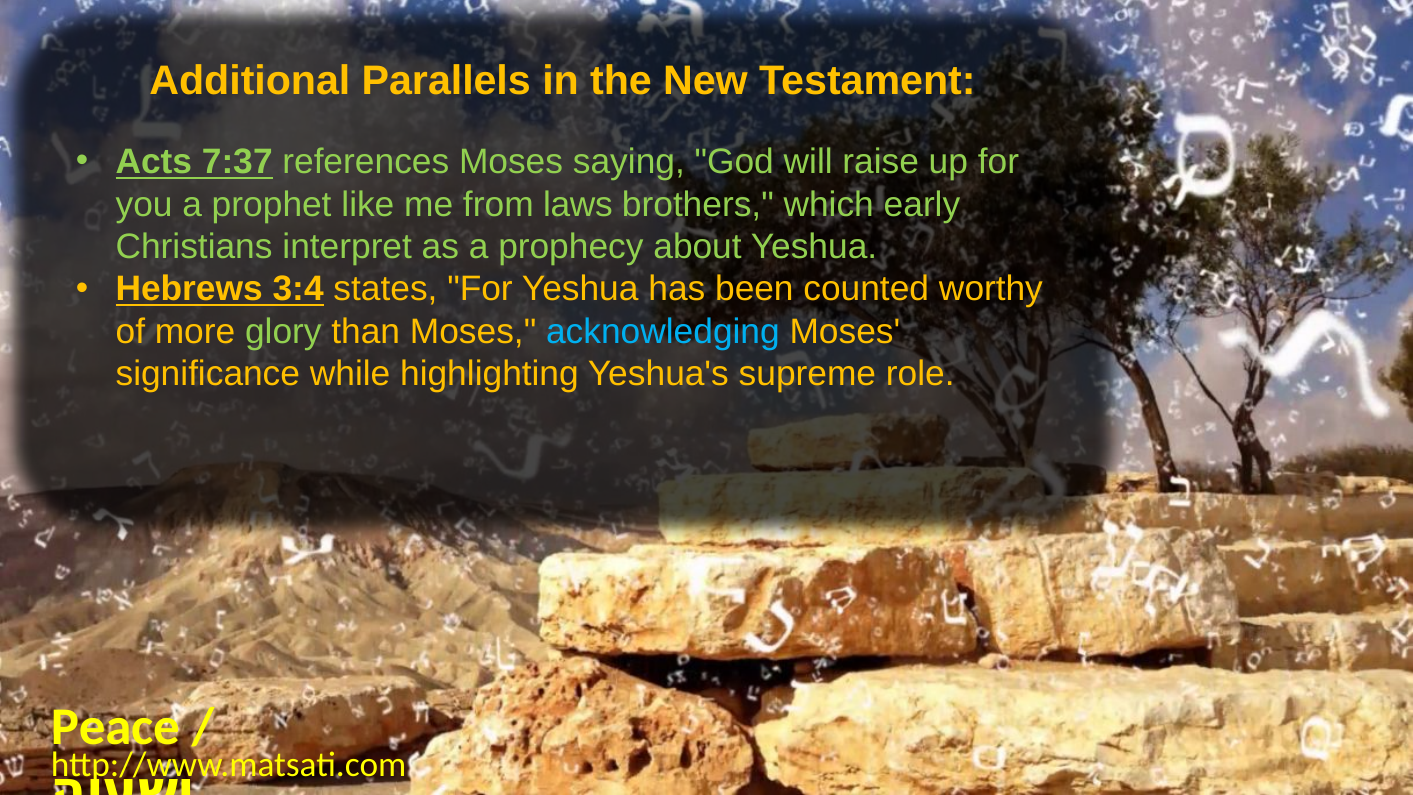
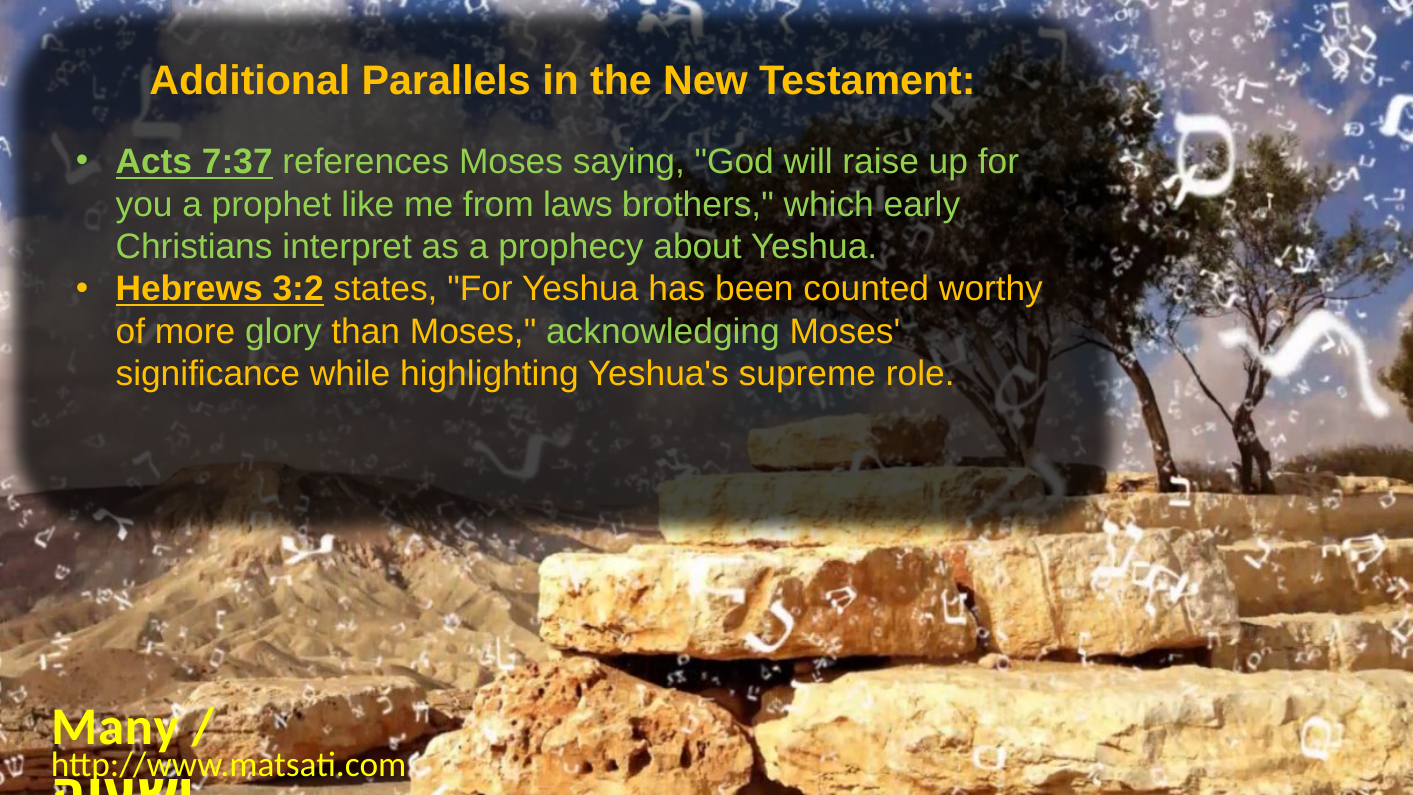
3:4: 3:4 -> 3:2 (298, 289)
acknowledging colour: light blue -> light green (663, 332)
Peace: Peace -> Many (115, 727)
